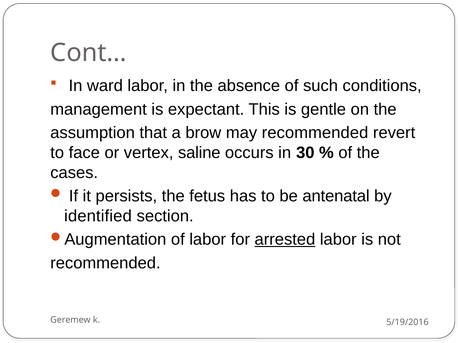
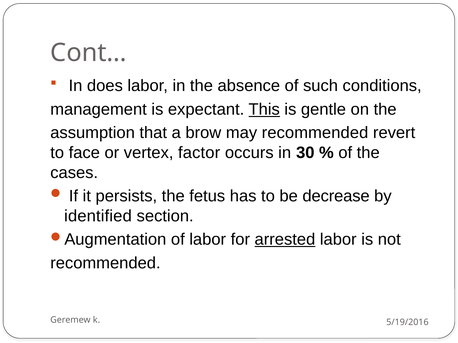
ward: ward -> does (105, 86)
This underline: none -> present (264, 109)
saline: saline -> factor (199, 153)
antenatal: antenatal -> decrease (336, 196)
